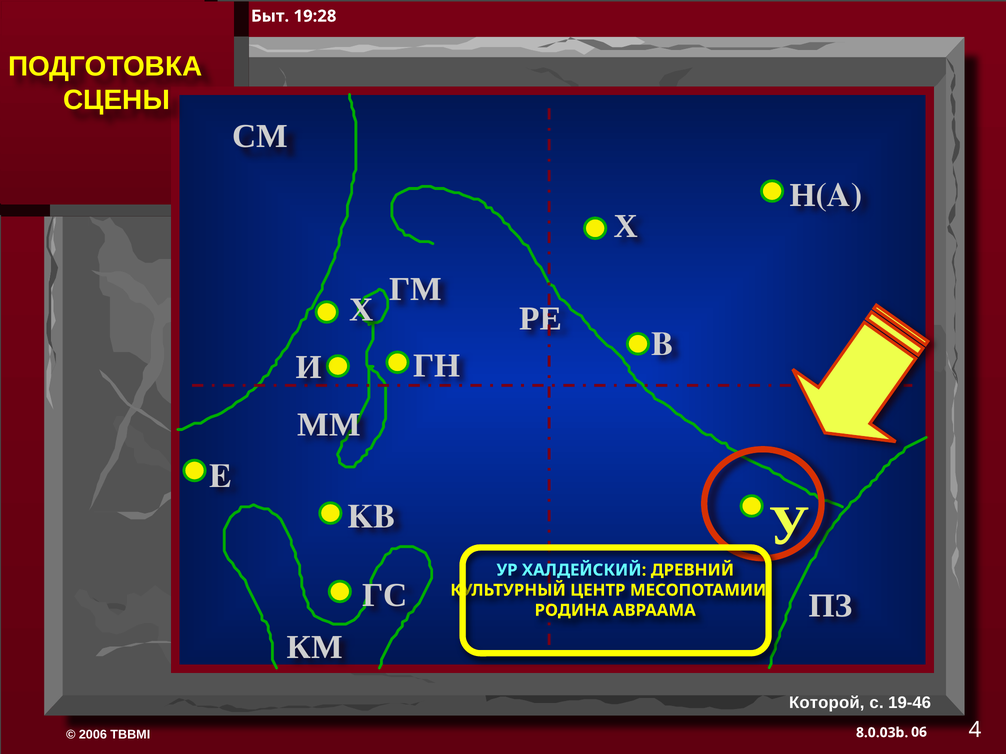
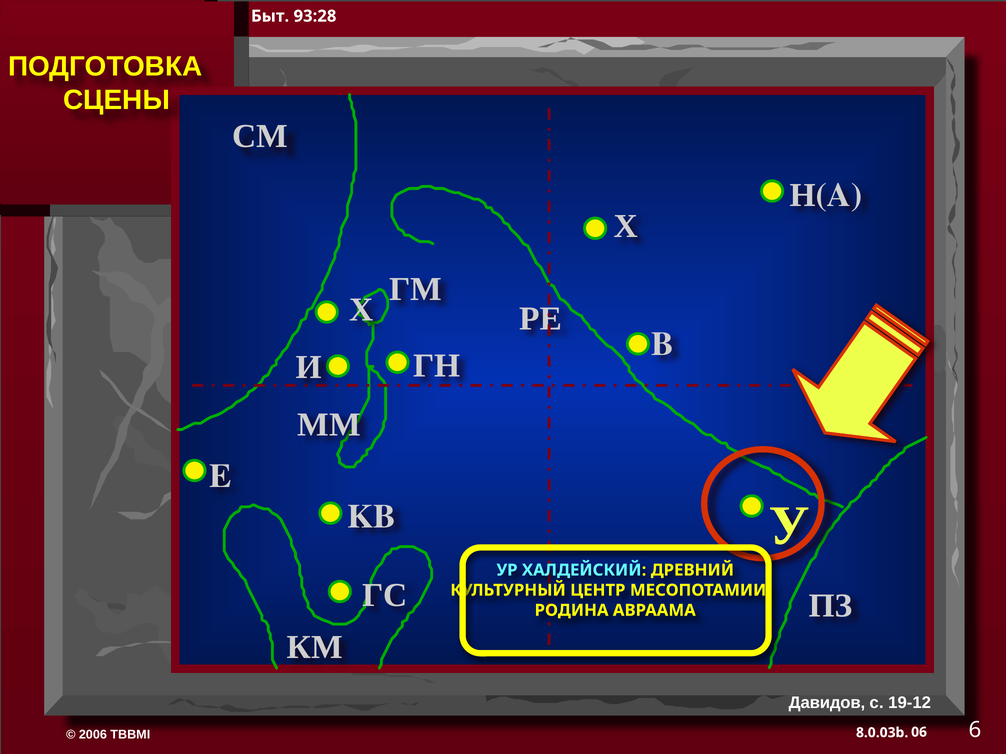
19:28: 19:28 -> 93:28 (315, 16)
Которой: Которой -> Давидов (827, 703)
19-46: 19-46 -> 19-12 (910, 703)
4: 4 -> 6 (975, 731)
